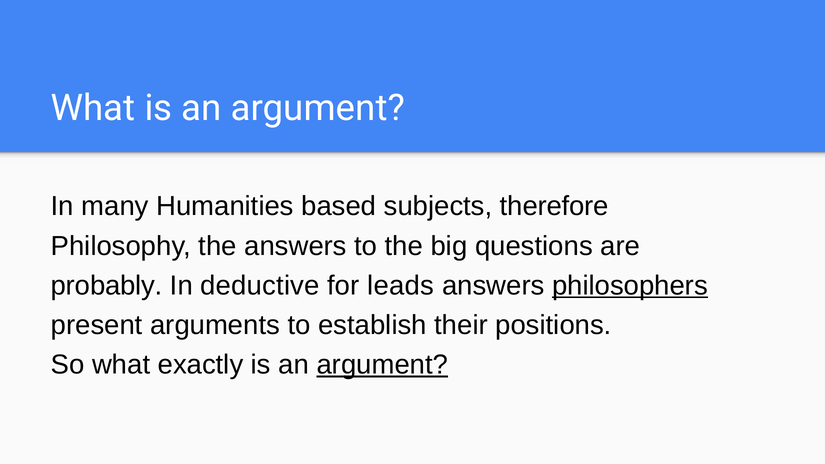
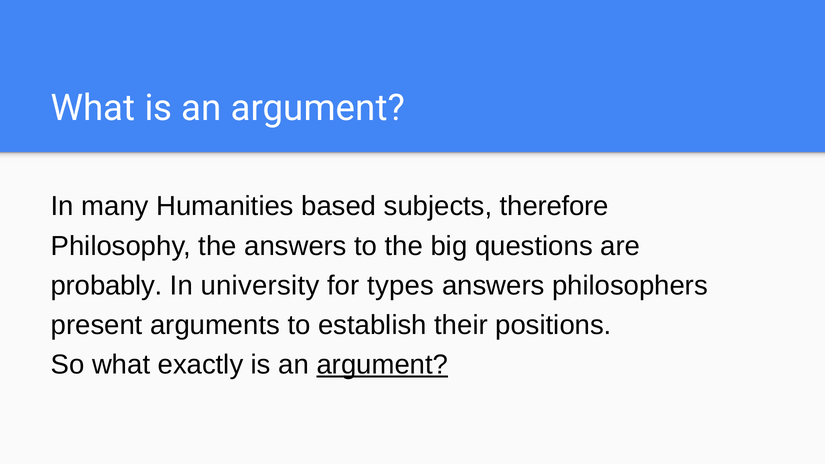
deductive: deductive -> university (260, 286)
leads: leads -> types (401, 286)
philosophers underline: present -> none (630, 286)
